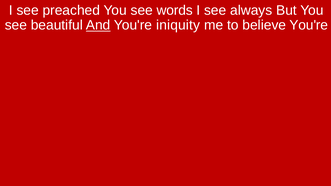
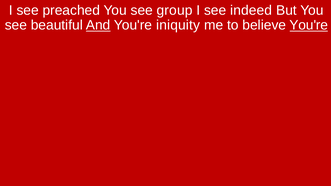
words: words -> group (175, 10)
always: always -> indeed (251, 10)
You're underline: none -> present (309, 25)
